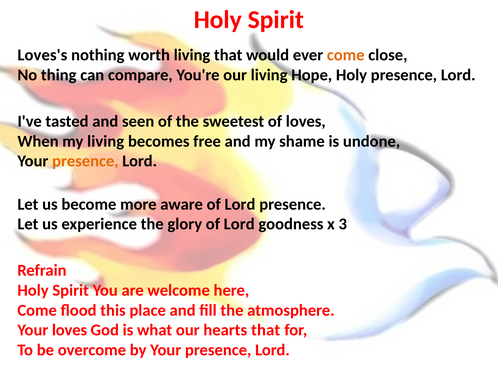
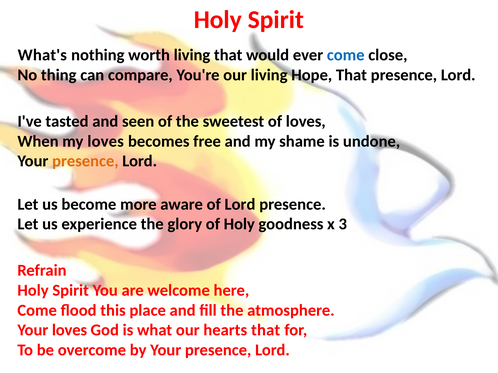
Loves's: Loves's -> What's (42, 55)
come colour: orange -> blue (346, 55)
Hope Holy: Holy -> That (351, 75)
my living: living -> loves (106, 141)
glory of Lord: Lord -> Holy (239, 224)
